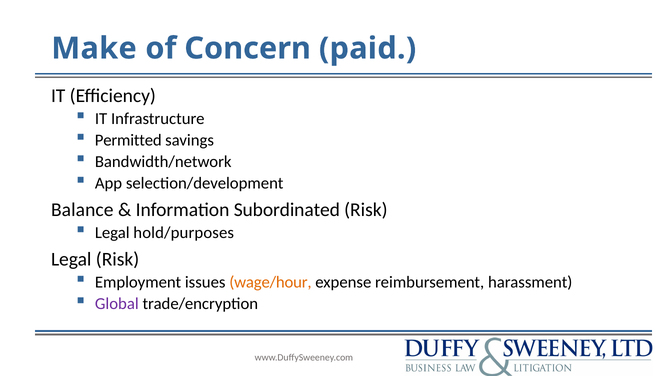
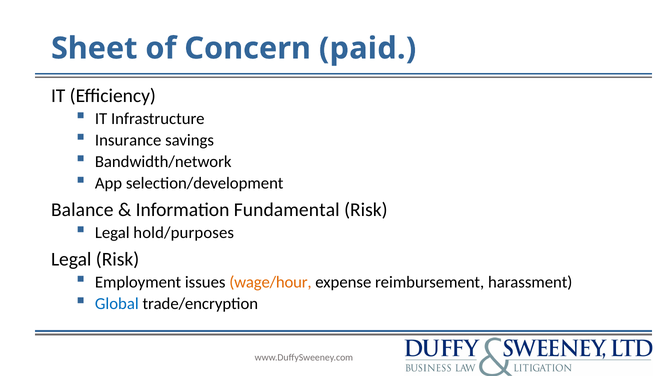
Make: Make -> Sheet (94, 48)
Permitted: Permitted -> Insurance (128, 140)
Subordinated: Subordinated -> Fundamental (287, 210)
Global colour: purple -> blue (117, 304)
